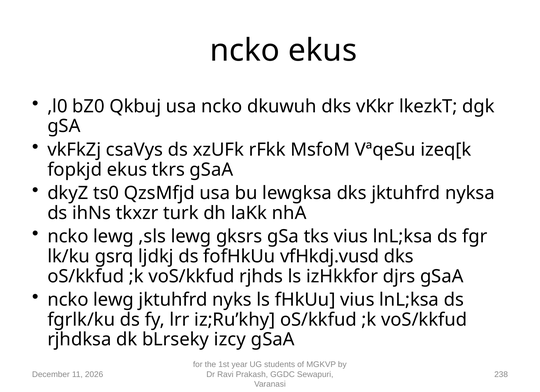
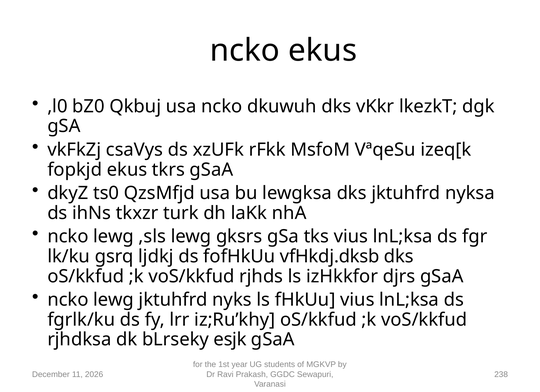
vfHkdj.vusd: vfHkdj.vusd -> vfHkdj.dksb (330, 257)
izcy: izcy -> esjk (230, 340)
